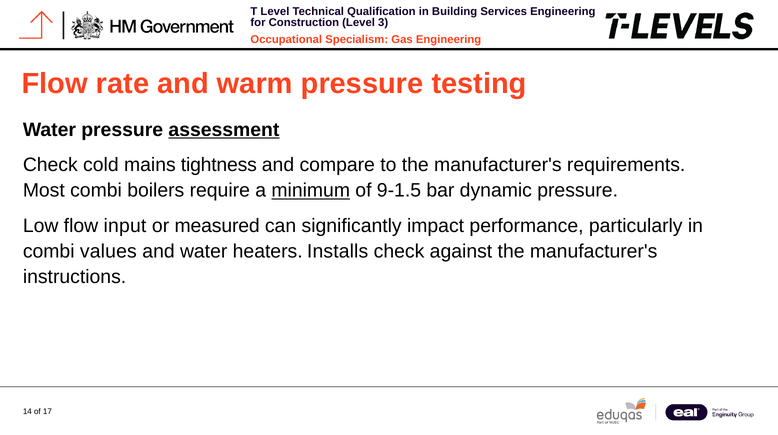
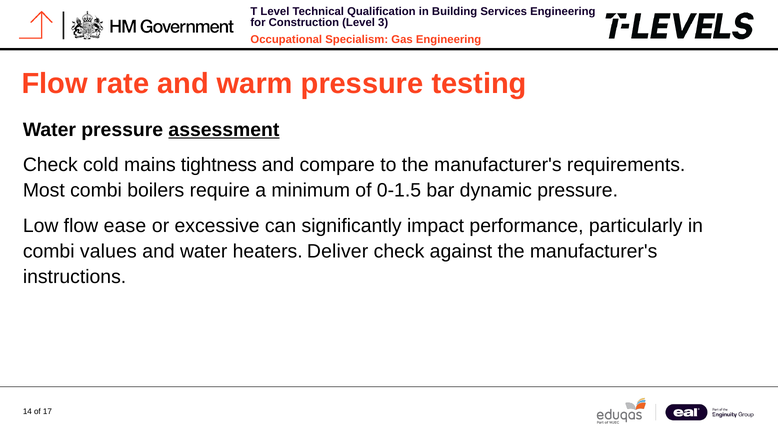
minimum underline: present -> none (311, 191)
9-1.5: 9-1.5 -> 0-1.5 (399, 191)
input: input -> ease (125, 226)
measured: measured -> excessive (217, 226)
Installs: Installs -> Deliver (338, 251)
